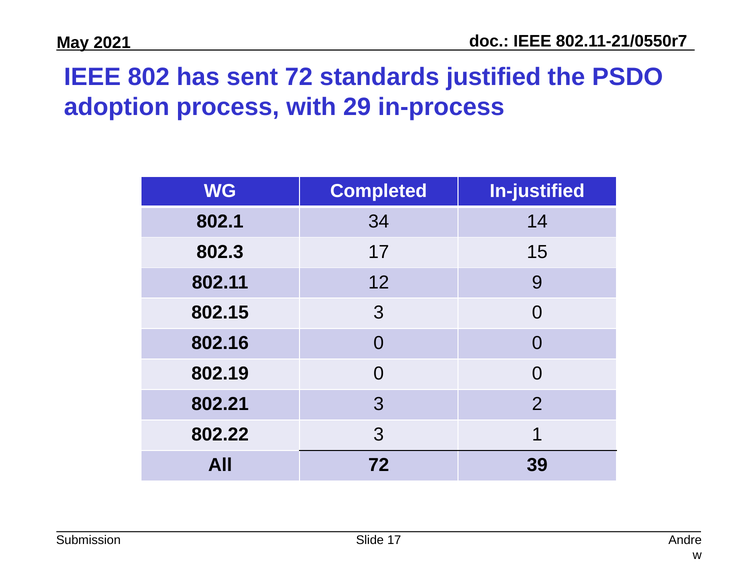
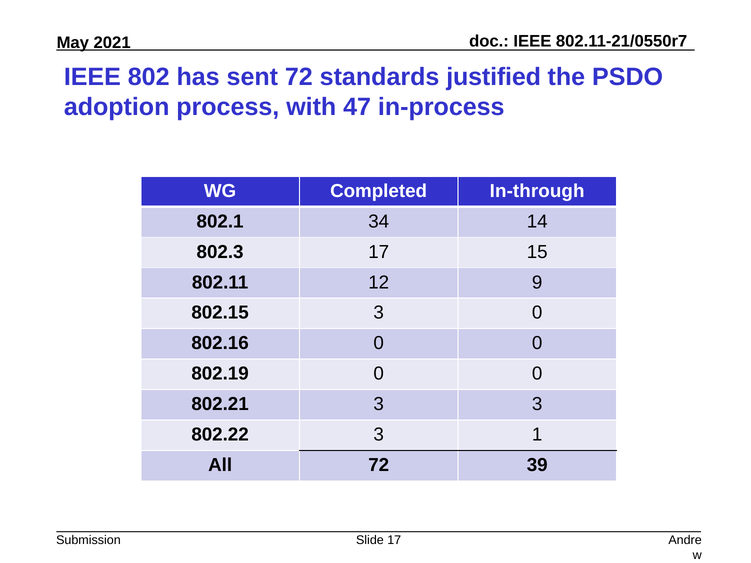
29: 29 -> 47 (357, 107)
In-justified: In-justified -> In-through (537, 191)
3 2: 2 -> 3 (537, 404)
